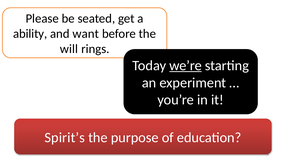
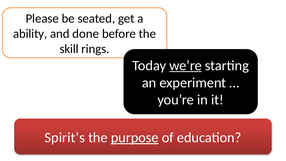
want: want -> done (86, 34)
will: will -> skill (69, 49)
purpose underline: none -> present (135, 137)
